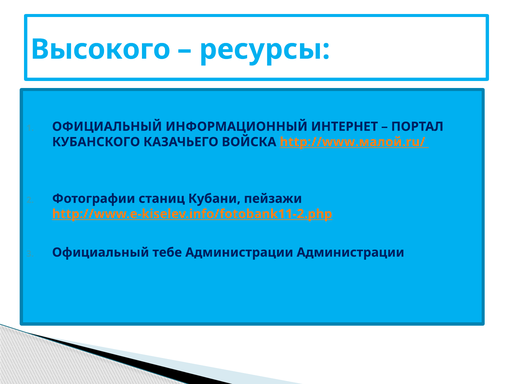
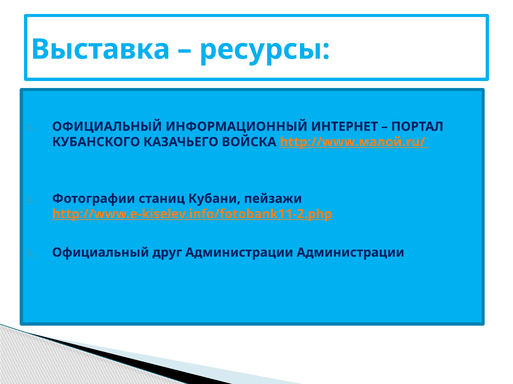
Высокого: Высокого -> Выставка (100, 49)
тебе: тебе -> друг (167, 253)
